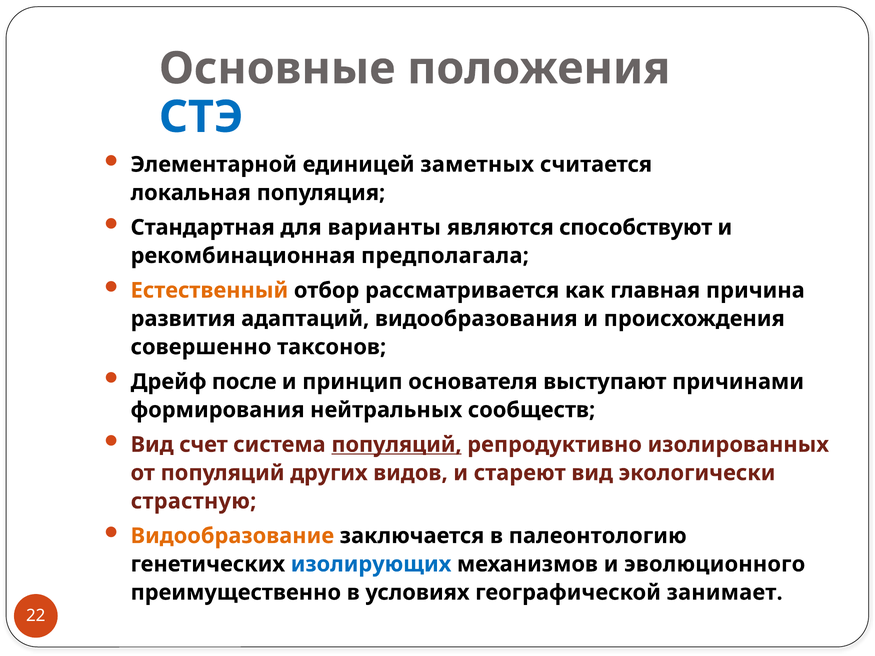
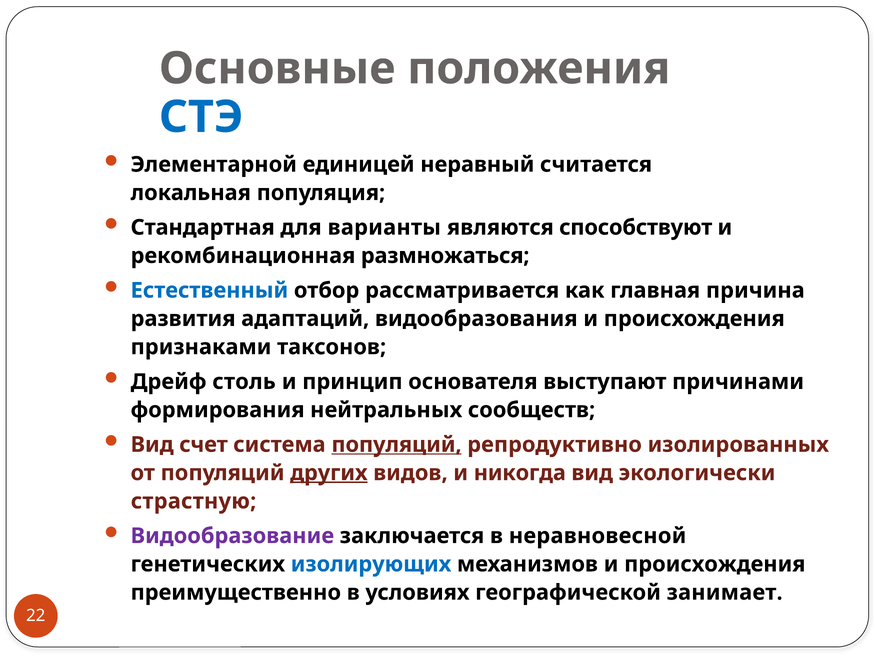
заметных: заметных -> неравный (477, 165)
предполагала: предполагала -> размножаться (445, 256)
Естественный colour: orange -> blue (209, 291)
совершенно: совершенно -> признаками (201, 347)
после: после -> столь (244, 382)
других underline: none -> present (329, 473)
стареют: стареют -> никогда (520, 473)
Видообразование colour: orange -> purple (232, 536)
палеонтологию: палеонтологию -> неравновесной (598, 536)
механизмов и эволюционного: эволюционного -> происхождения (715, 564)
